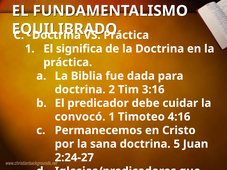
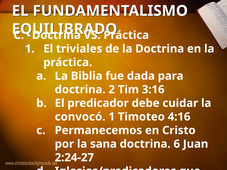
significa: significa -> triviales (79, 49)
5: 5 -> 6 (177, 144)
